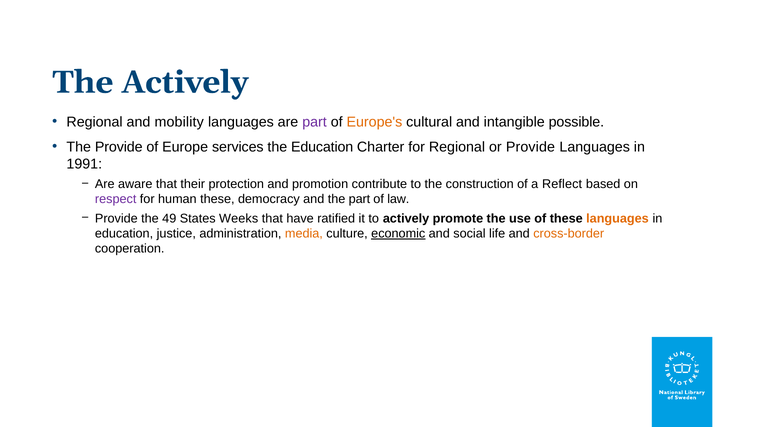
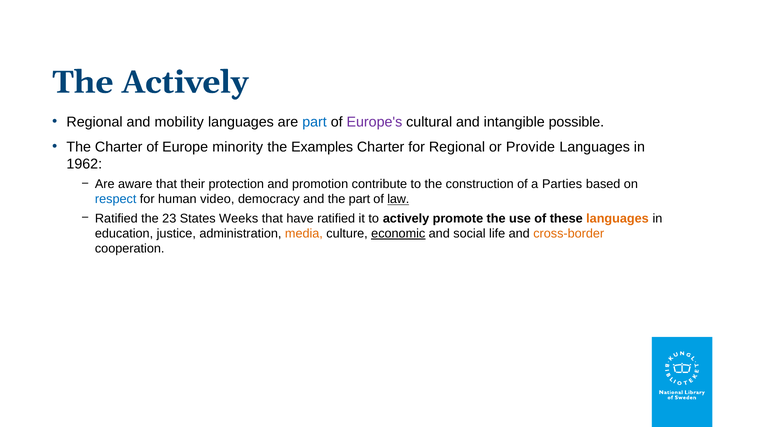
part colour: purple -> blue (315, 122)
Europe's colour: orange -> purple (374, 122)
The Provide: Provide -> Charter (119, 147)
services: services -> minority (238, 147)
the Education: Education -> Examples (322, 147)
1991: 1991 -> 1962 (84, 164)
Reflect: Reflect -> Parties (562, 184)
respect colour: purple -> blue (116, 199)
human these: these -> video (217, 199)
law underline: none -> present (398, 199)
Provide: Provide -> Ratified (116, 219)
49: 49 -> 23 (169, 219)
